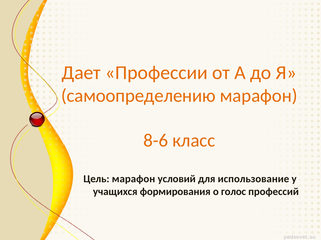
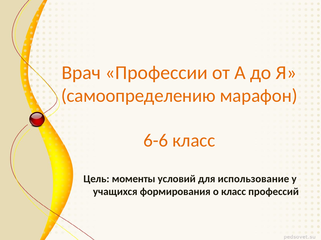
Дает: Дает -> Врач (81, 73)
8-6: 8-6 -> 6-6 (156, 141)
Цель марафон: марафон -> моменты (134, 179)
о голос: голос -> класс (234, 192)
